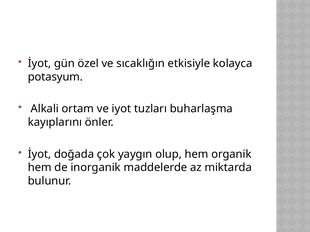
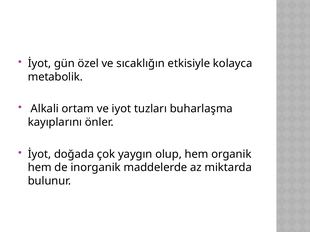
potasyum: potasyum -> metabolik (55, 77)
